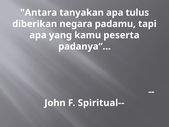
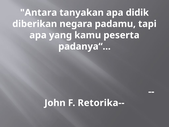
tulus: tulus -> didik (137, 13)
Spiritual--: Spiritual-- -> Retorika-- (101, 103)
